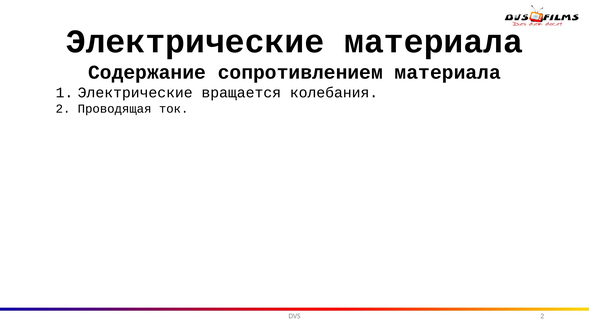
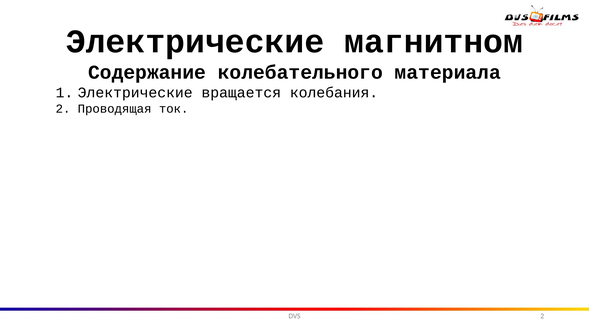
Электрические материала: материала -> магнитном (434, 42)
сопротивлением: сопротивлением -> колебательного (300, 72)
